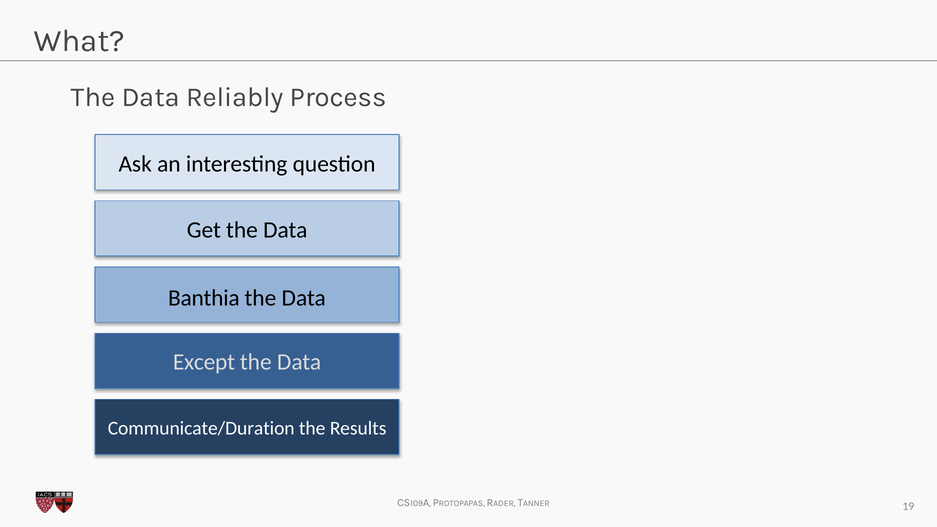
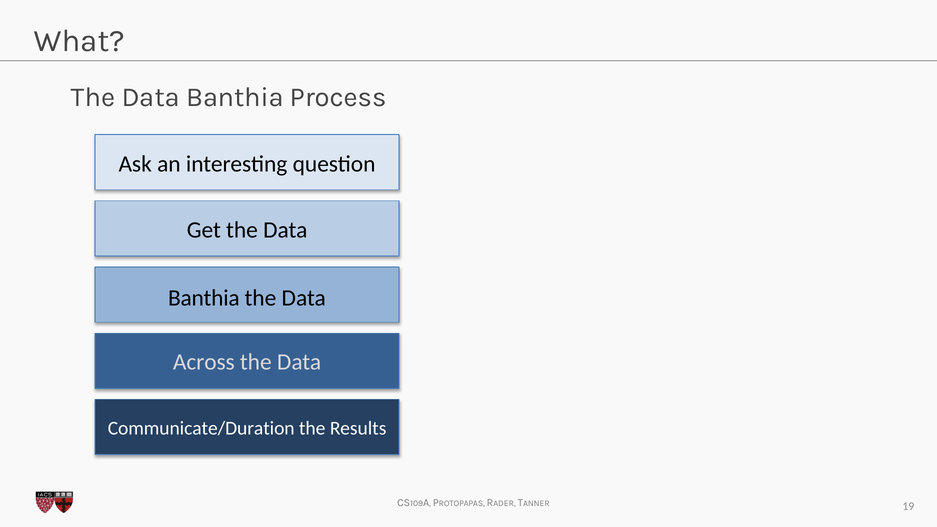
Reliably: Reliably -> Banthia (235, 97)
Except: Except -> Across (204, 362)
